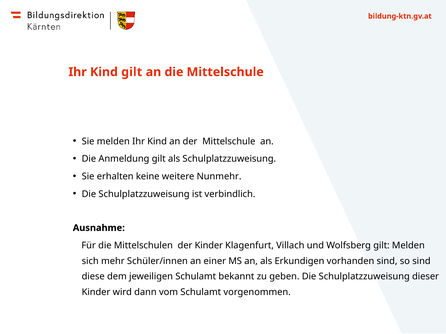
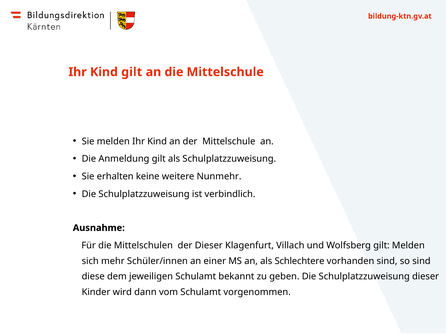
der Kinder: Kinder -> Dieser (209, 246)
Erkundigen: Erkundigen -> Schlechtere (300, 261)
